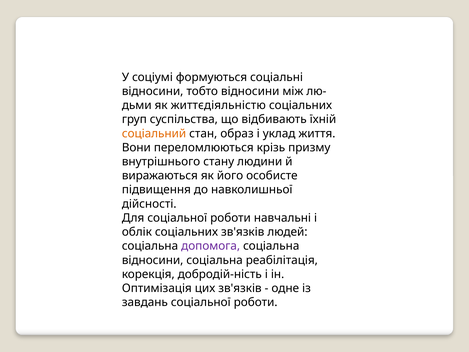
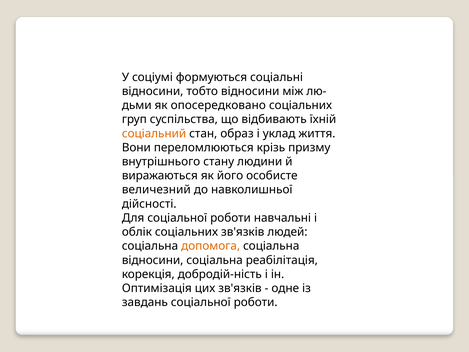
життєдіяльністю: життєдіяльністю -> опосередковано (218, 105)
підвищення: підвищення -> величезний (156, 190)
допомога colour: purple -> orange (211, 246)
